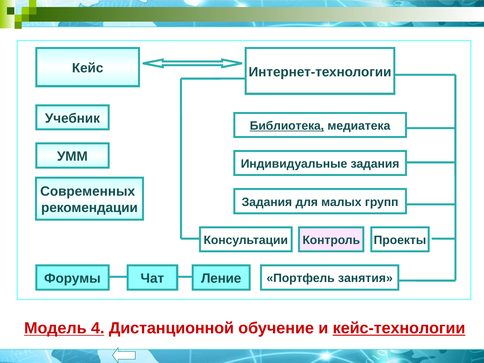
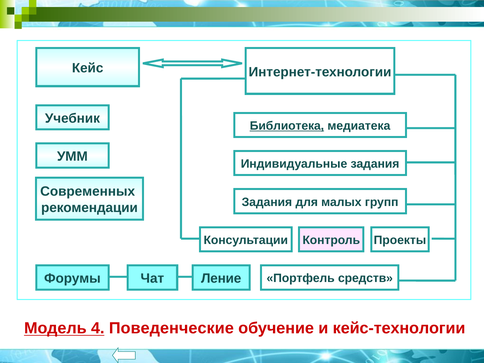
занятия: занятия -> средств (365, 278)
Дистанционной: Дистанционной -> Поведенческие (171, 328)
кейс-технологии underline: present -> none (399, 328)
